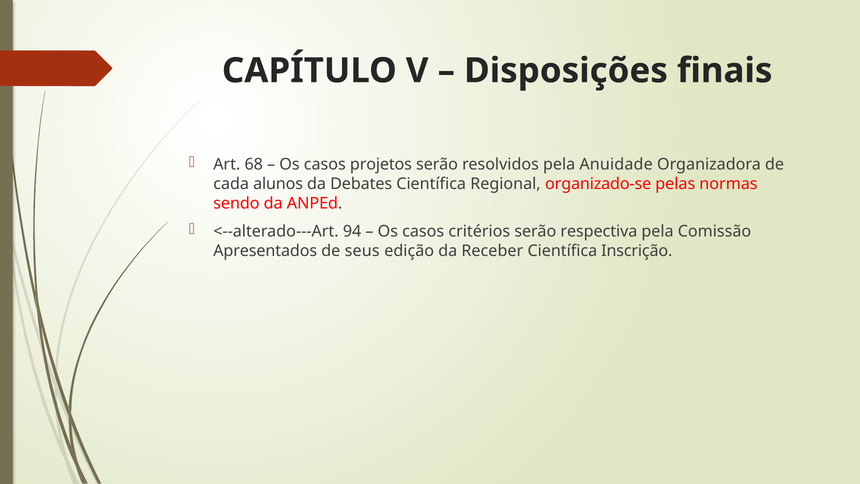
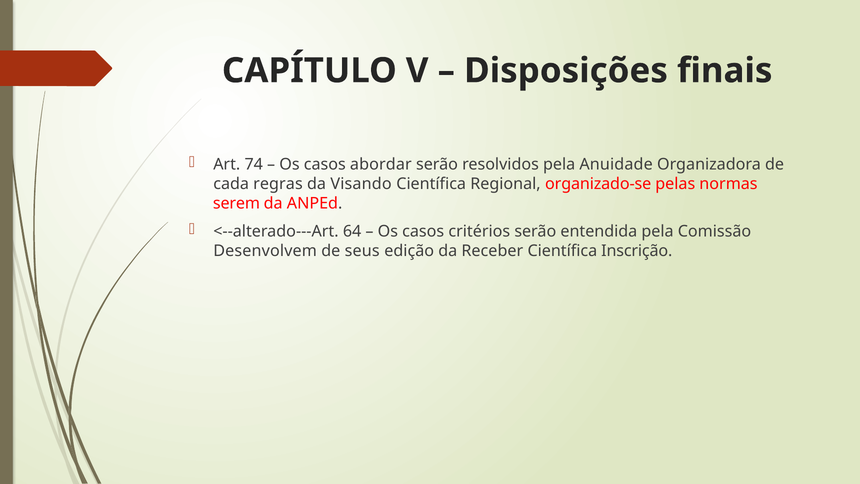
68: 68 -> 74 (254, 165)
projetos: projetos -> abordar (381, 165)
alunos: alunos -> regras (278, 184)
Debates: Debates -> Visando (361, 184)
sendo: sendo -> serem (236, 203)
94: 94 -> 64 (352, 232)
respectiva: respectiva -> entendida (599, 232)
Apresentados: Apresentados -> Desenvolvem (265, 251)
